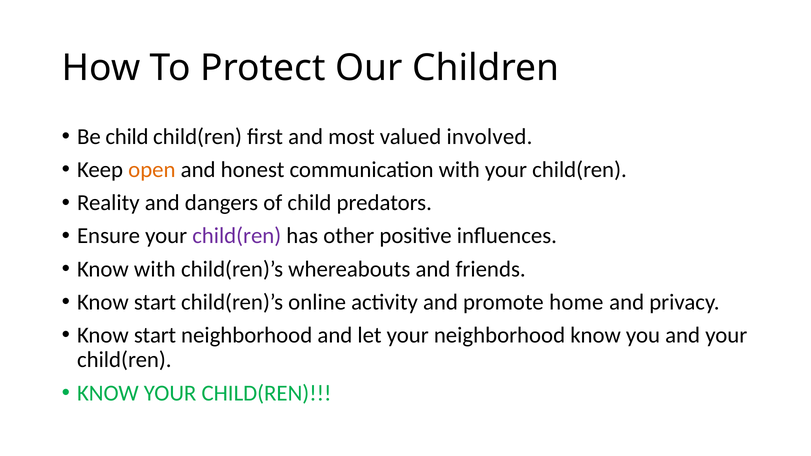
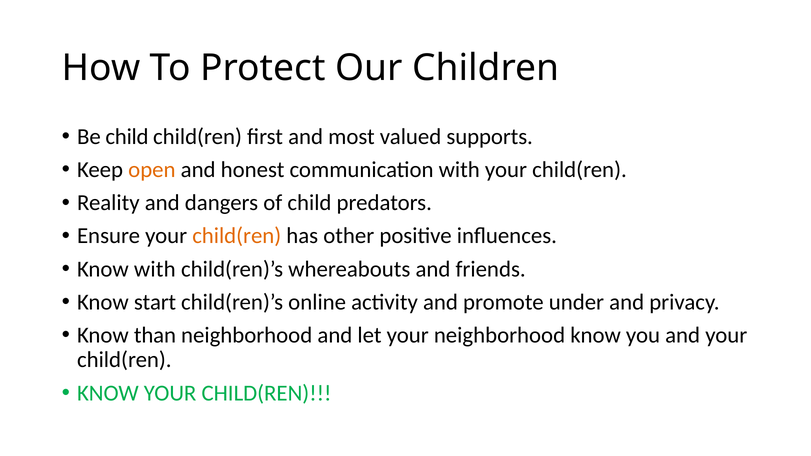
involved: involved -> supports (490, 137)
child(ren colour: purple -> orange (237, 236)
home: home -> under (576, 302)
start: start -> than (155, 335)
